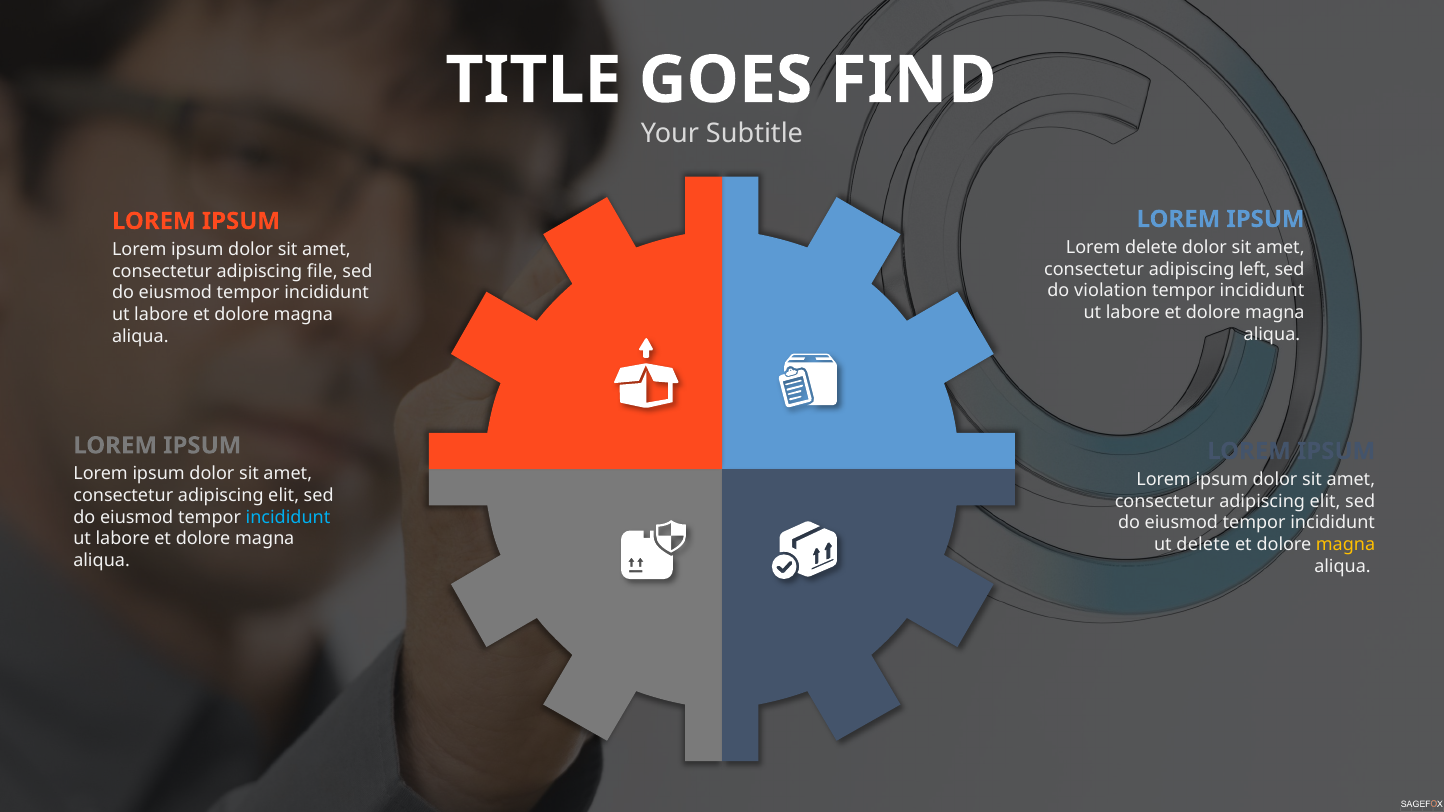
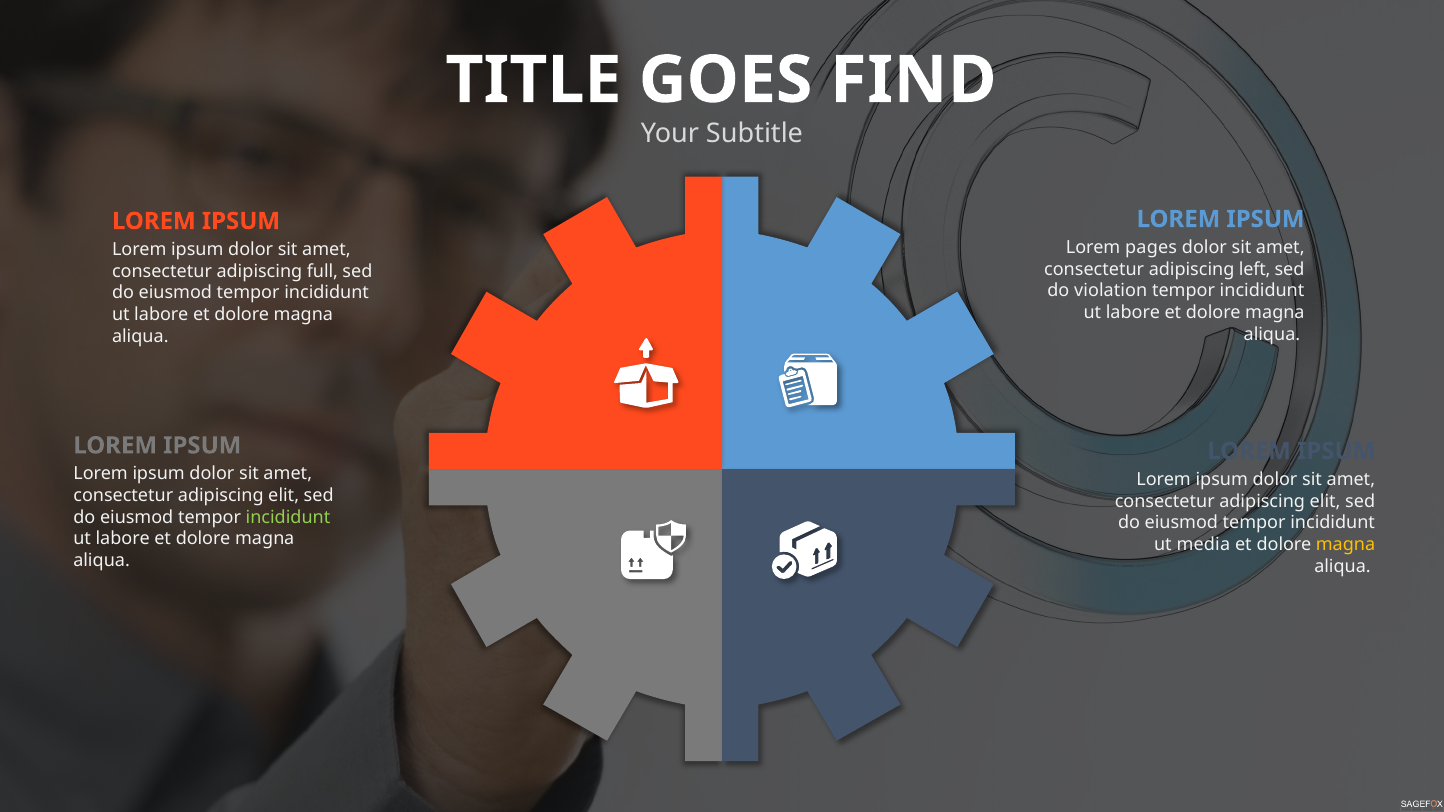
Lorem delete: delete -> pages (1151, 248)
file: file -> full (322, 271)
incididunt colour: light blue -> light green (288, 517)
ut delete: delete -> media (1203, 545)
